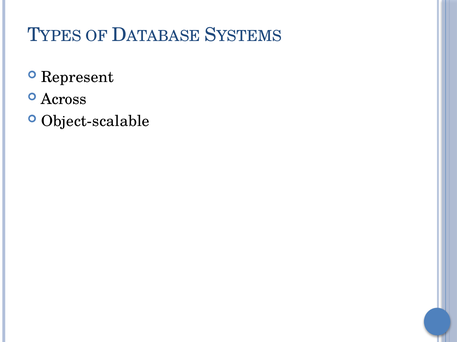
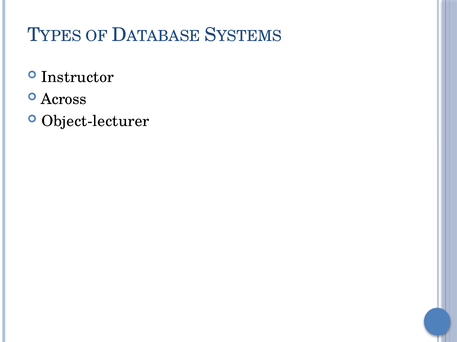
Represent: Represent -> Instructor (77, 77)
Object-scalable: Object-scalable -> Object-lecturer (95, 121)
